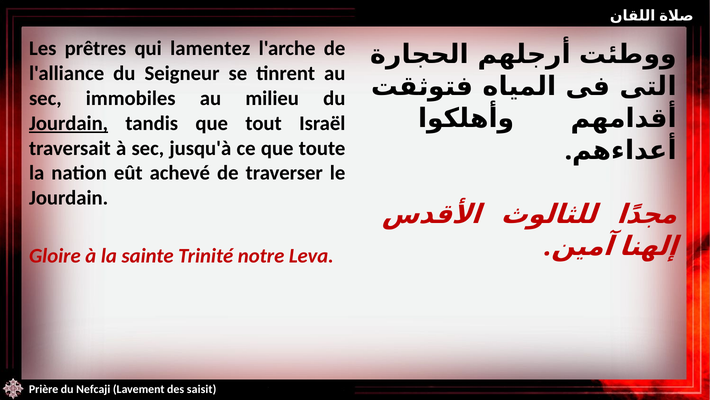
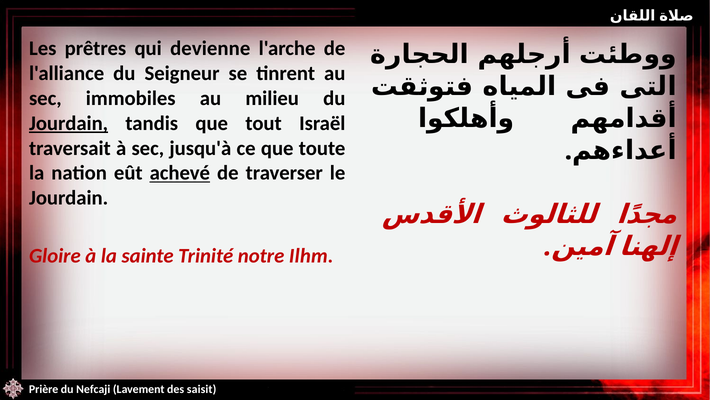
lamentez: lamentez -> devienne (210, 48)
achevé underline: none -> present (180, 173)
Leva: Leva -> Ilhm (311, 256)
